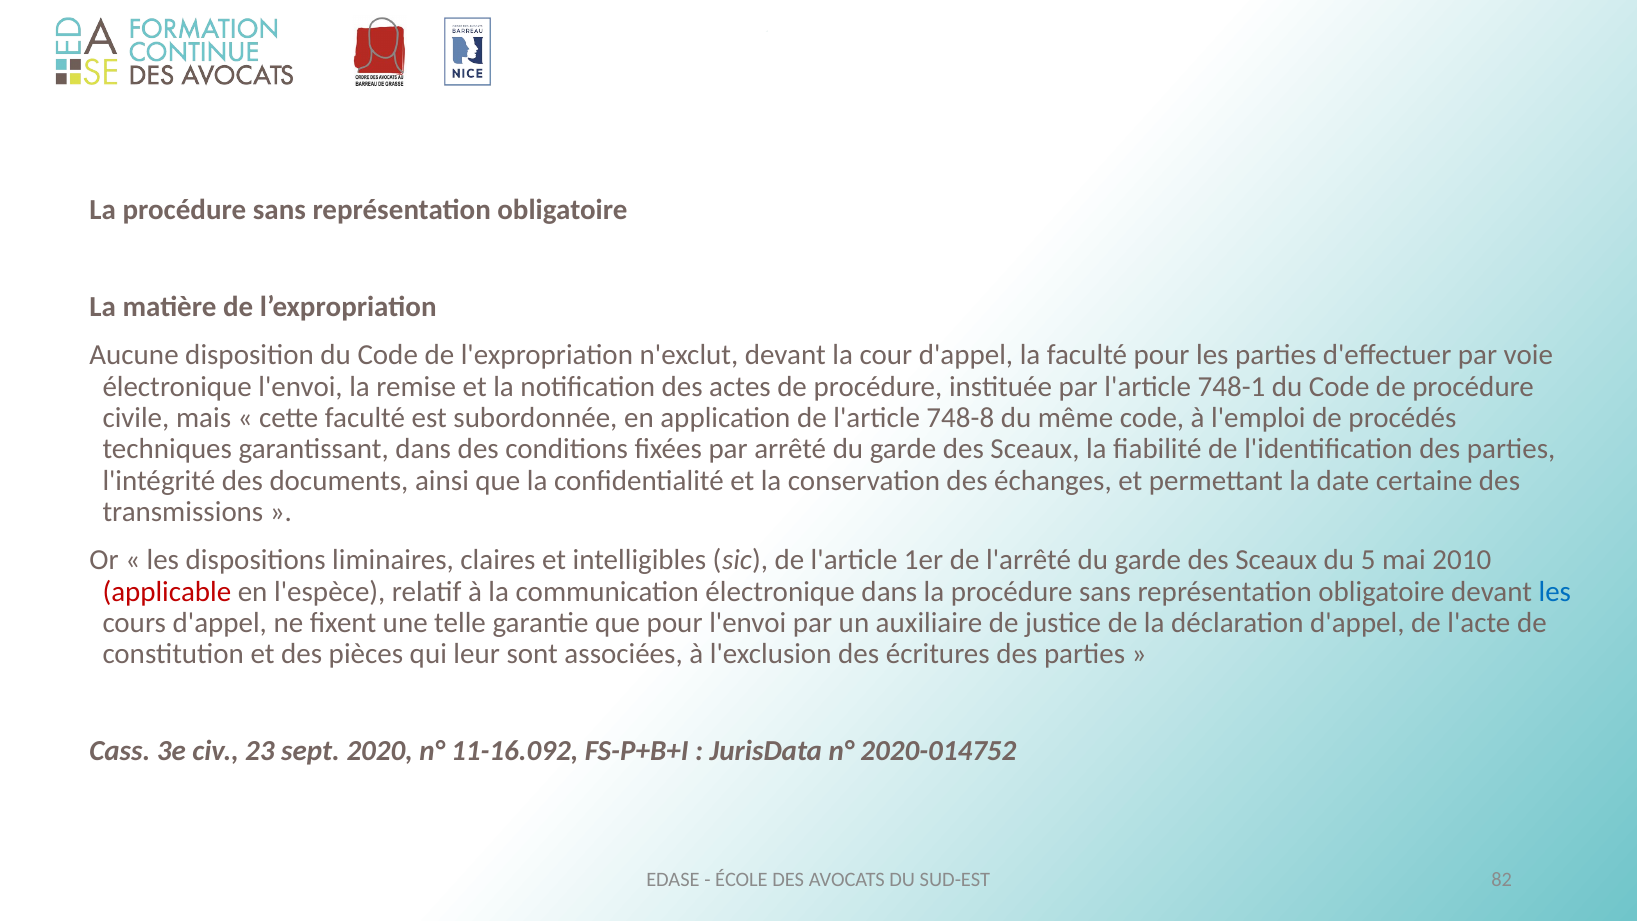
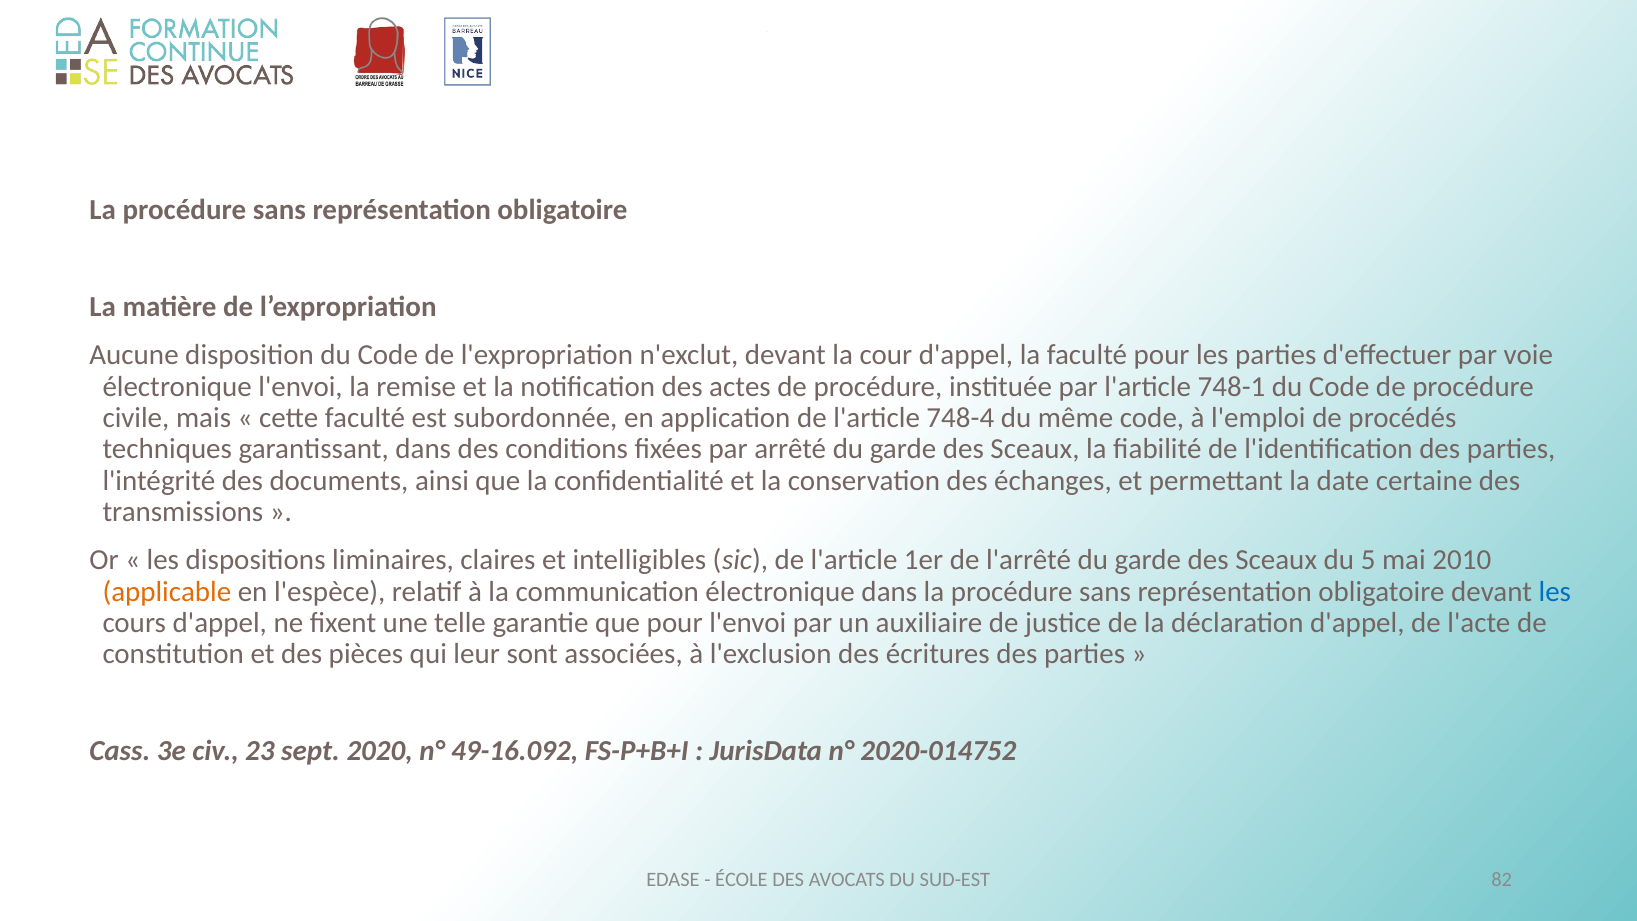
748-8: 748-8 -> 748-4 (960, 418)
applicable colour: red -> orange (167, 591)
11-16.092: 11-16.092 -> 49-16.092 (515, 751)
